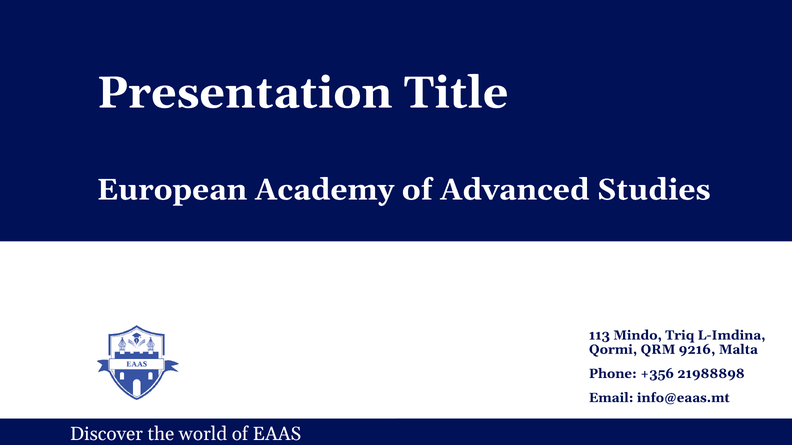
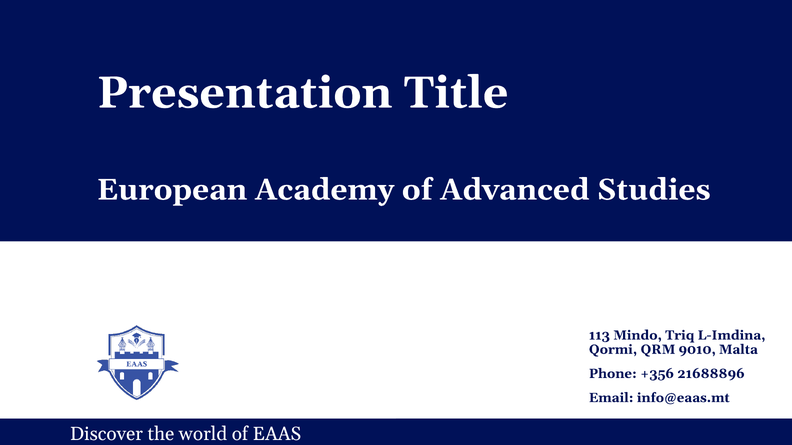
9216: 9216 -> 9010 (697, 350)
21988898: 21988898 -> 21688896 (711, 374)
